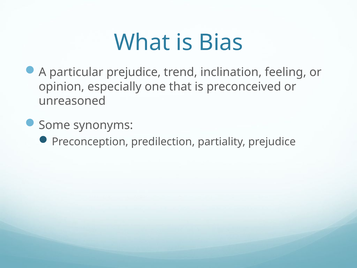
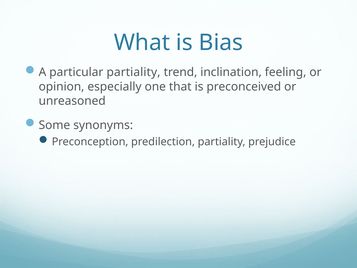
particular prejudice: prejudice -> partiality (133, 72)
